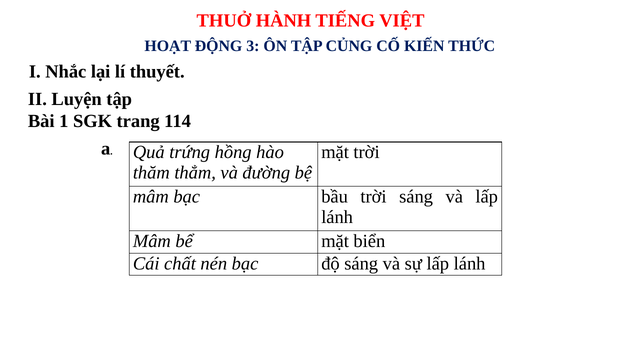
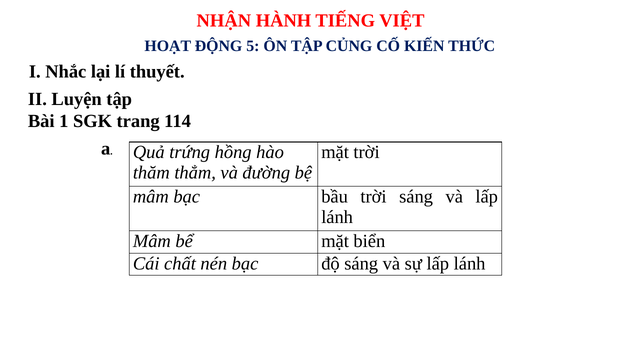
THUỞ: THUỞ -> NHẬN (224, 20)
3: 3 -> 5 (253, 46)
